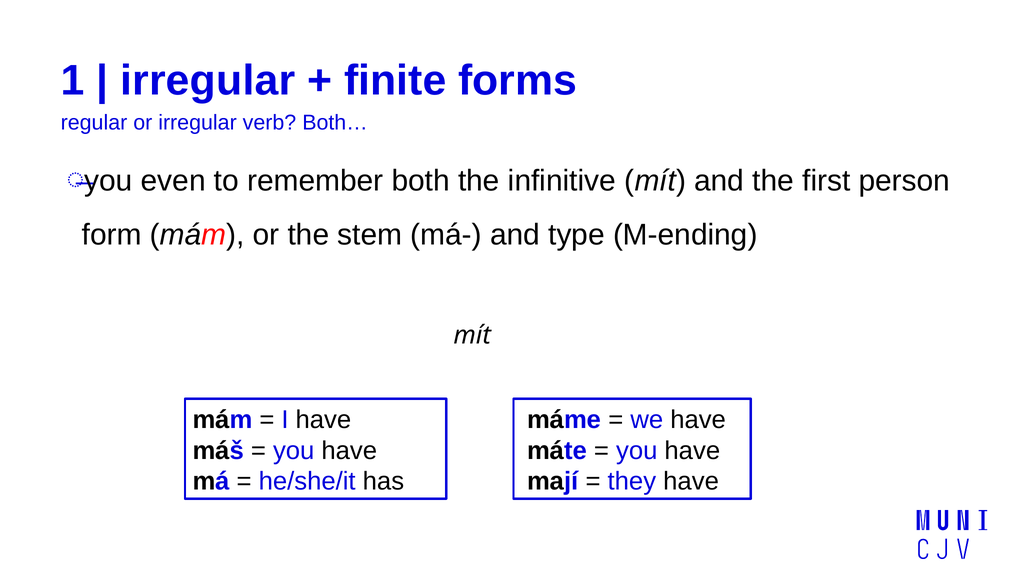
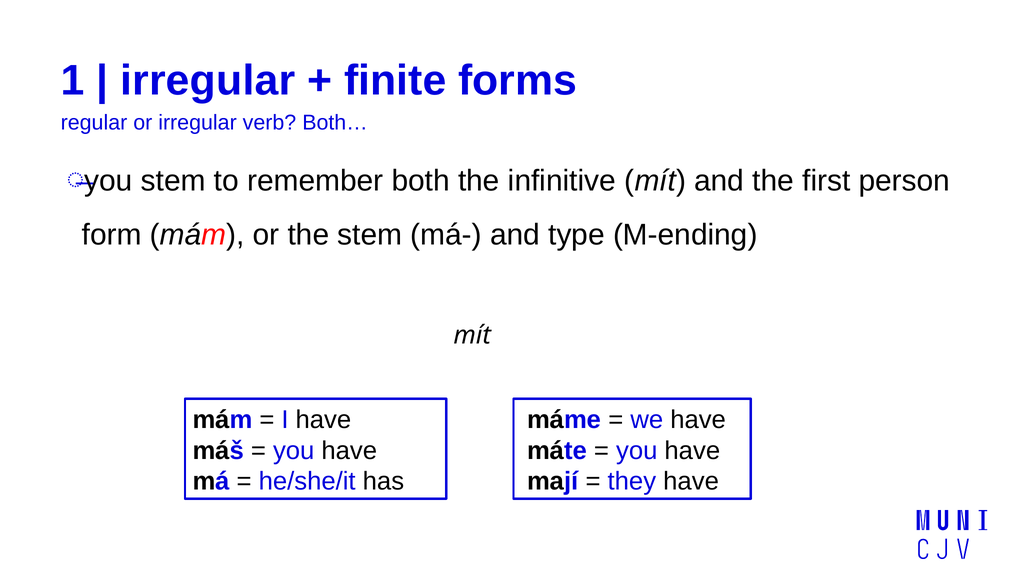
you even: even -> stem (173, 181)
